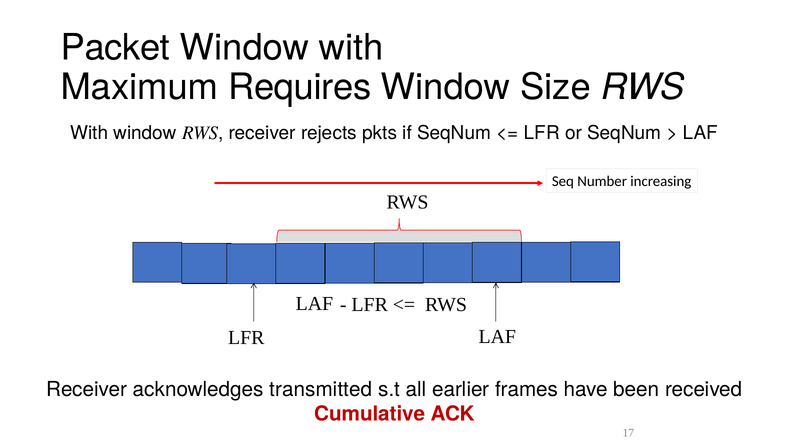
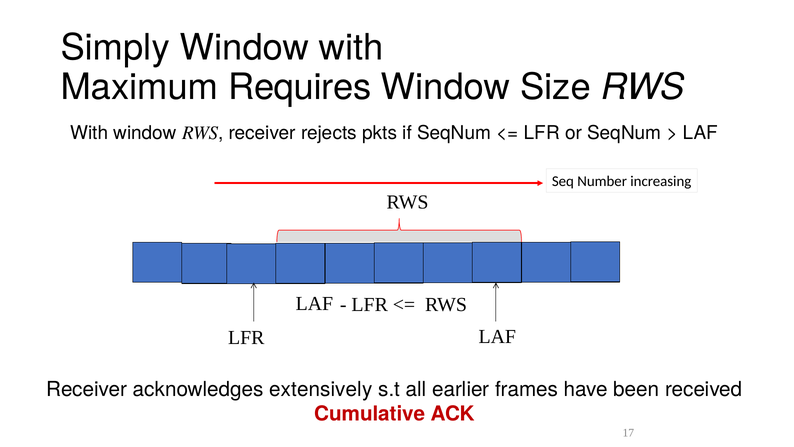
Packet: Packet -> Simply (115, 48)
transmitted: transmitted -> extensively (321, 389)
